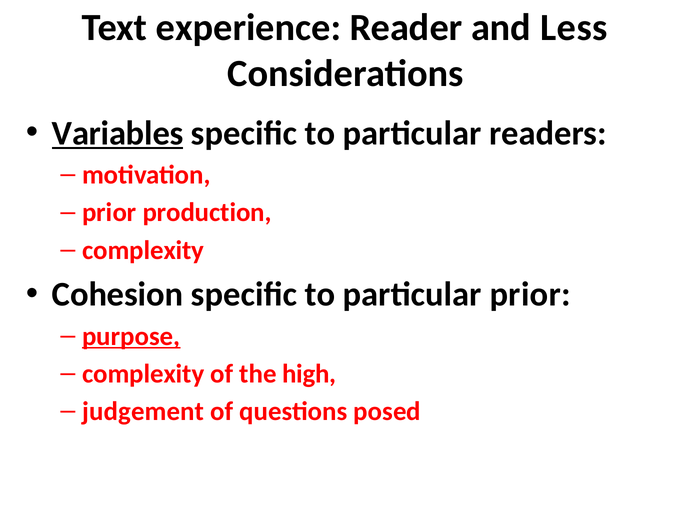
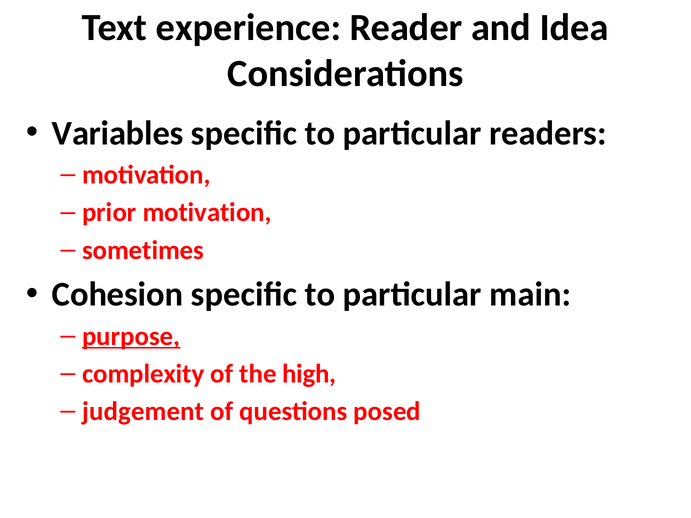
Less: Less -> Idea (574, 28)
Variables underline: present -> none (118, 133)
prior production: production -> motivation (207, 213)
complexity: complexity -> sometimes (143, 250)
particular prior: prior -> main (530, 295)
